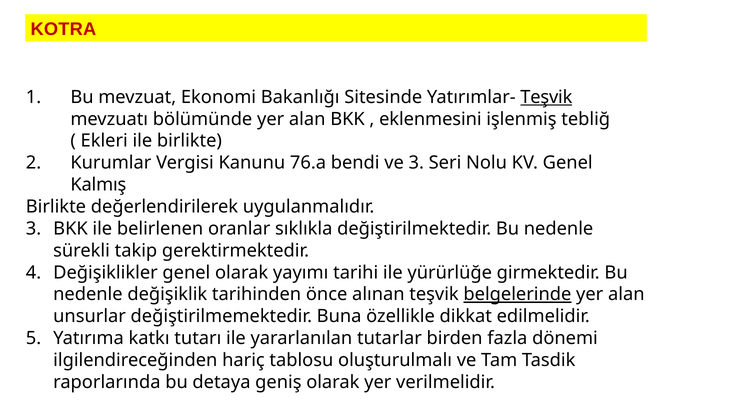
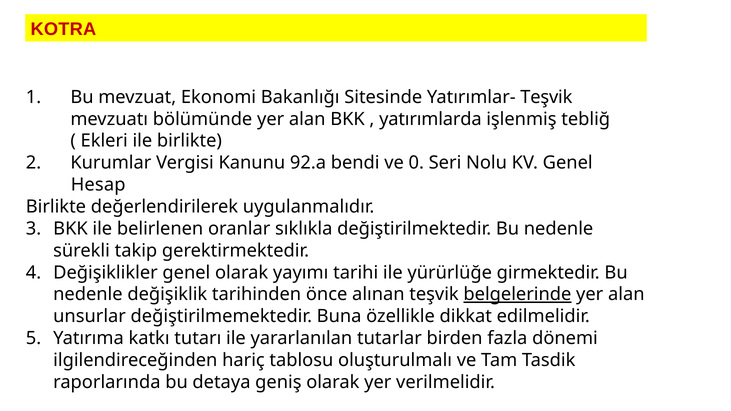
Teşvik underline: present -> none (546, 97)
eklenmesini: eklenmesini -> yatırımlarda (430, 119)
76.a: 76.a -> 92.a (308, 163)
ve 3: 3 -> 0 (416, 163)
Kalmış: Kalmış -> Hesap (98, 185)
